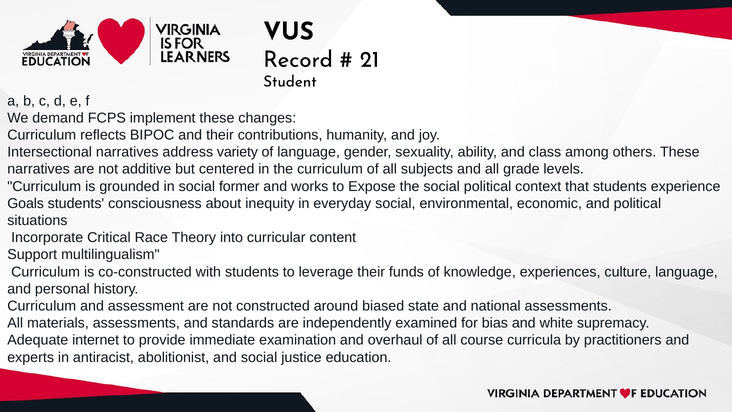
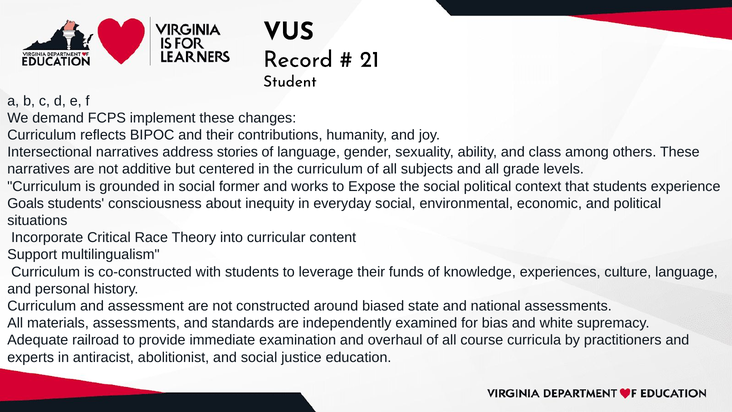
variety: variety -> stories (237, 152)
internet: internet -> railroad (96, 340)
